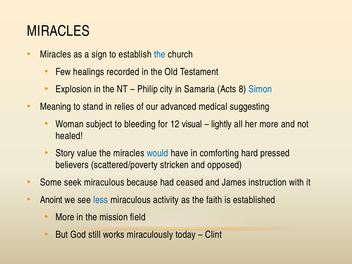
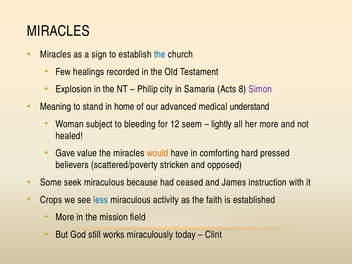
Simon colour: blue -> purple (260, 89)
relies: relies -> home (124, 107)
suggesting: suggesting -> understand (250, 107)
visual: visual -> seem (192, 124)
Story: Story -> Gave (65, 153)
would colour: blue -> orange (157, 153)
Anoint: Anoint -> Crops (51, 200)
